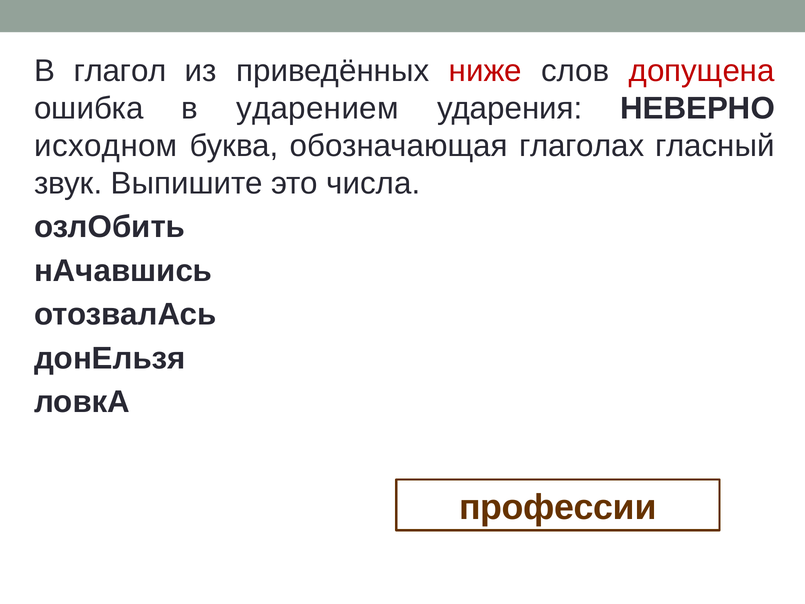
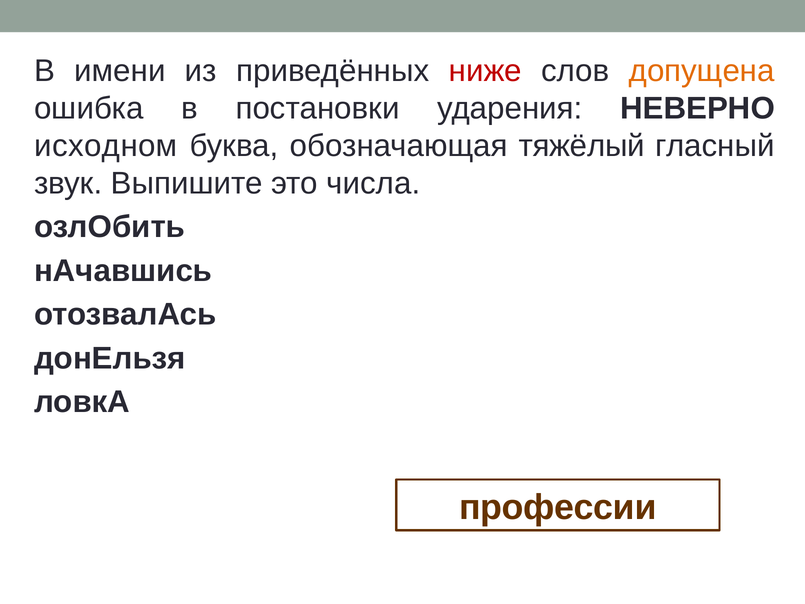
глагол: глагол -> имени (120, 71)
допущена colour: red -> orange (702, 71)
ударением: ударением -> постановки (318, 108)
глаголах: глаголах -> тяжёлый (582, 146)
